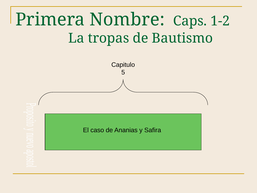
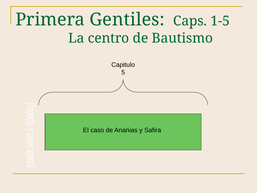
Nombre: Nombre -> Gentiles (127, 20)
1-2: 1-2 -> 1-5 (220, 21)
tropas: tropas -> centro (109, 38)
